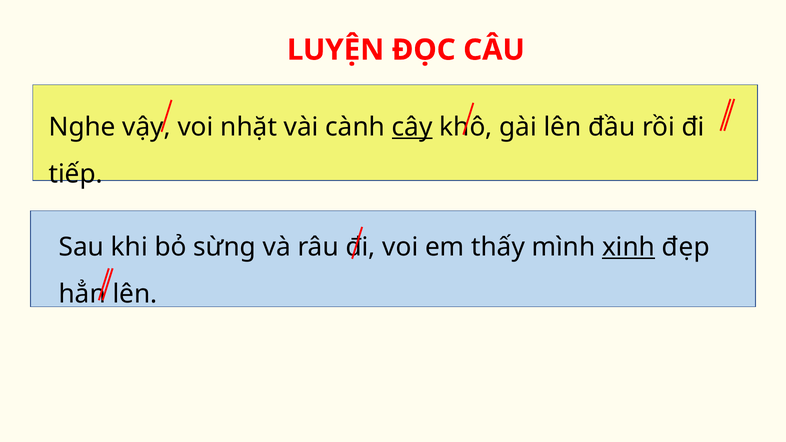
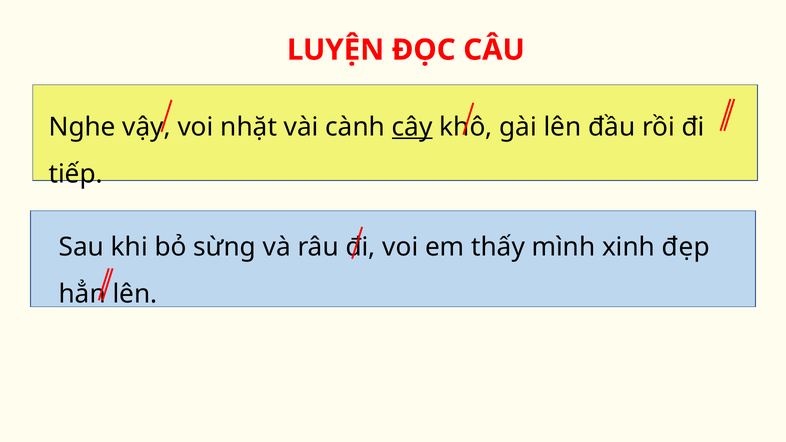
xinh underline: present -> none (629, 247)
